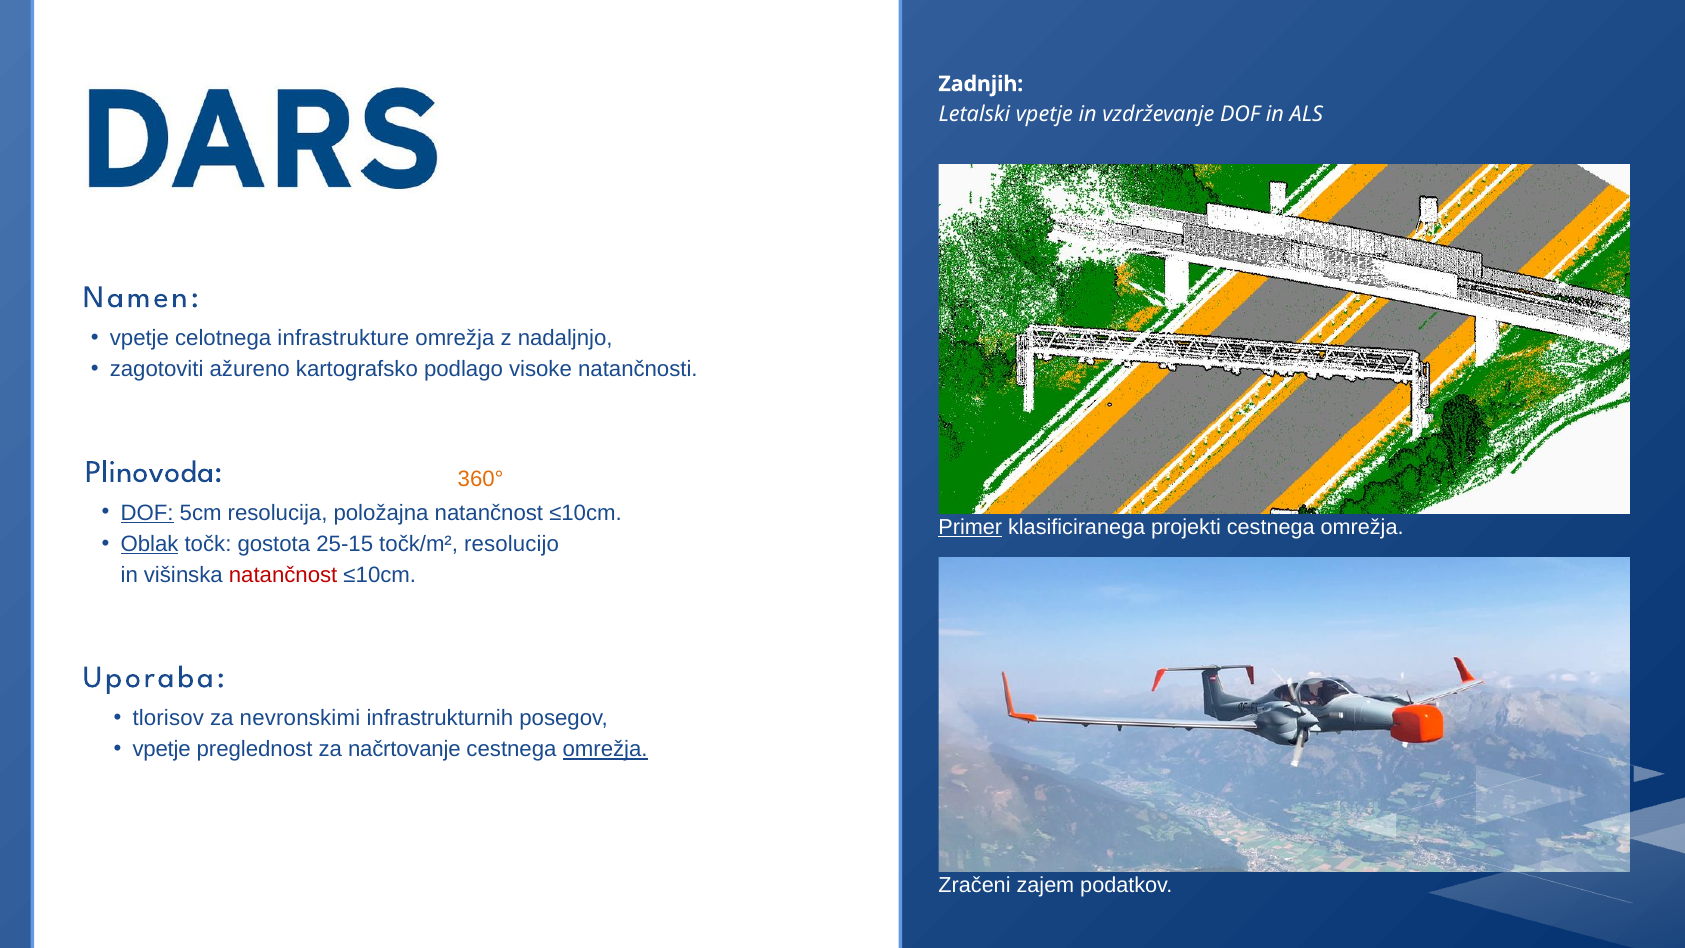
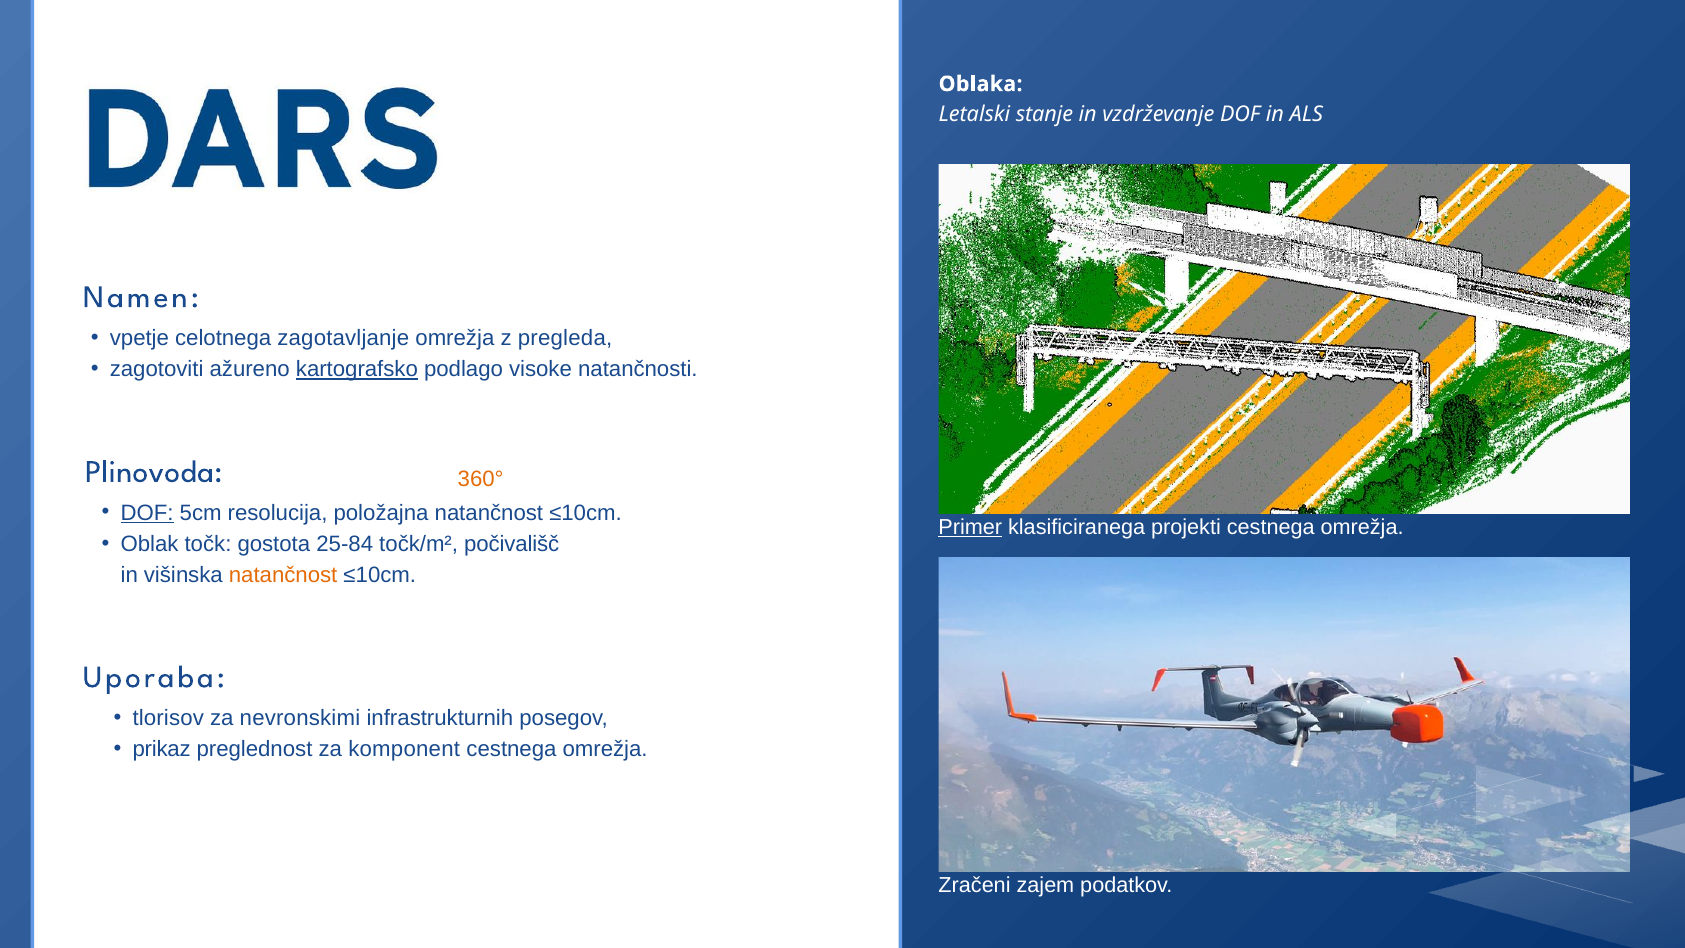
Zadnjih: Zadnjih -> Oblaka (981, 84)
Letalski vpetje: vpetje -> stanje (1044, 114)
infrastrukture: infrastrukture -> zagotavljanje (343, 338)
nadaljnjo: nadaljnjo -> pregleda (565, 338)
kartografsko underline: none -> present (357, 369)
Oblak underline: present -> none (150, 544)
25-15: 25-15 -> 25-84 (345, 544)
resolucijo: resolucijo -> počivališč (512, 544)
natančnost colour: red -> orange (283, 575)
vpetje: vpetje -> prikaz (162, 749)
načrtovanje: načrtovanje -> komponent (404, 749)
omrežja underline: present -> none (605, 749)
